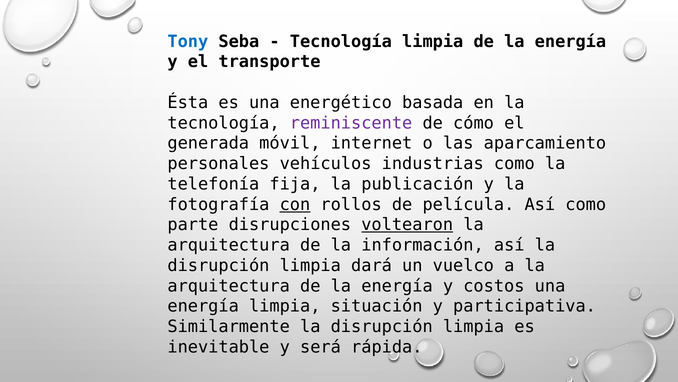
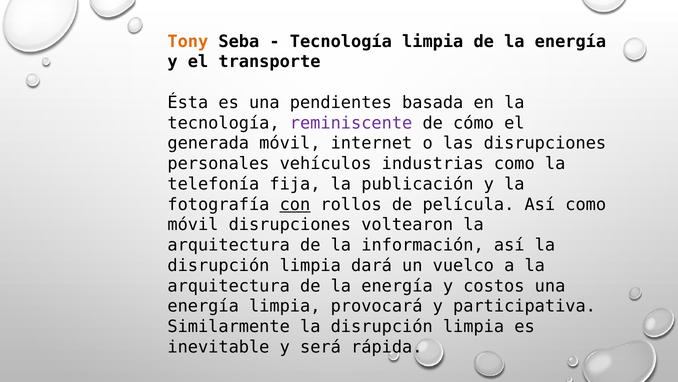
Tony colour: blue -> orange (188, 41)
energético: energético -> pendientes (341, 102)
las aparcamiento: aparcamiento -> disrupciones (545, 143)
parte: parte -> móvil (193, 224)
voltearon underline: present -> none (407, 224)
situación: situación -> provocará (377, 306)
